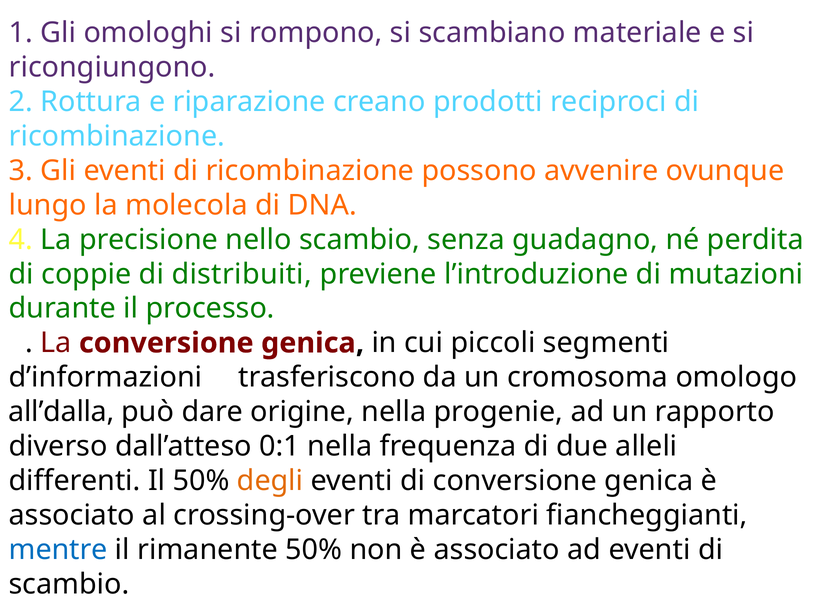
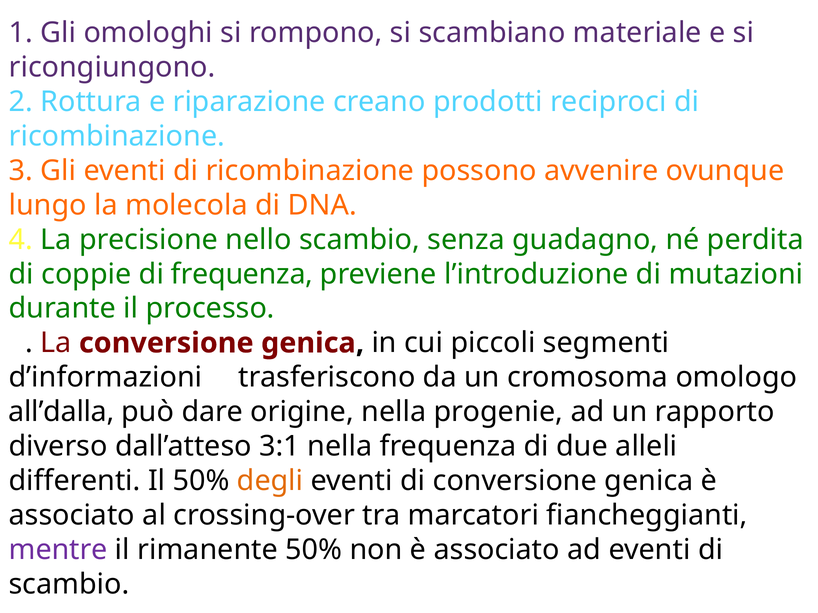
di distribuiti: distribuiti -> frequenza (242, 274)
0:1: 0:1 -> 3:1 (280, 447)
mentre colour: blue -> purple (58, 550)
